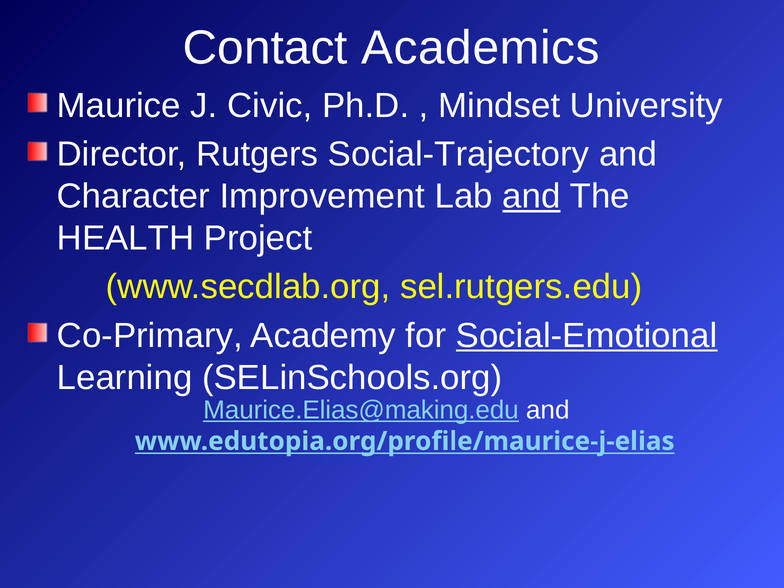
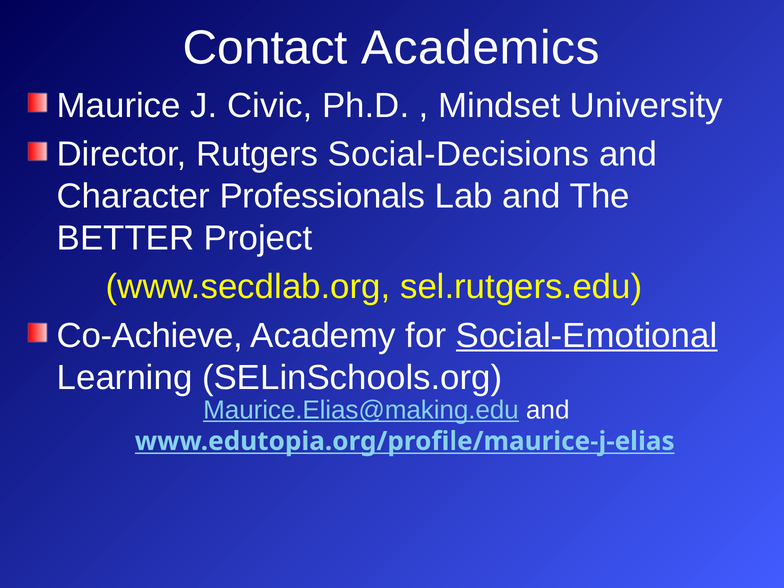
Social-Trajectory: Social-Trajectory -> Social-Decisions (459, 154)
Improvement: Improvement -> Professionals (322, 196)
and underline: present -> none (532, 196)
HEALTH: HEALTH -> BETTER (126, 238)
Co-Primary: Co-Primary -> Co-Achieve (150, 336)
